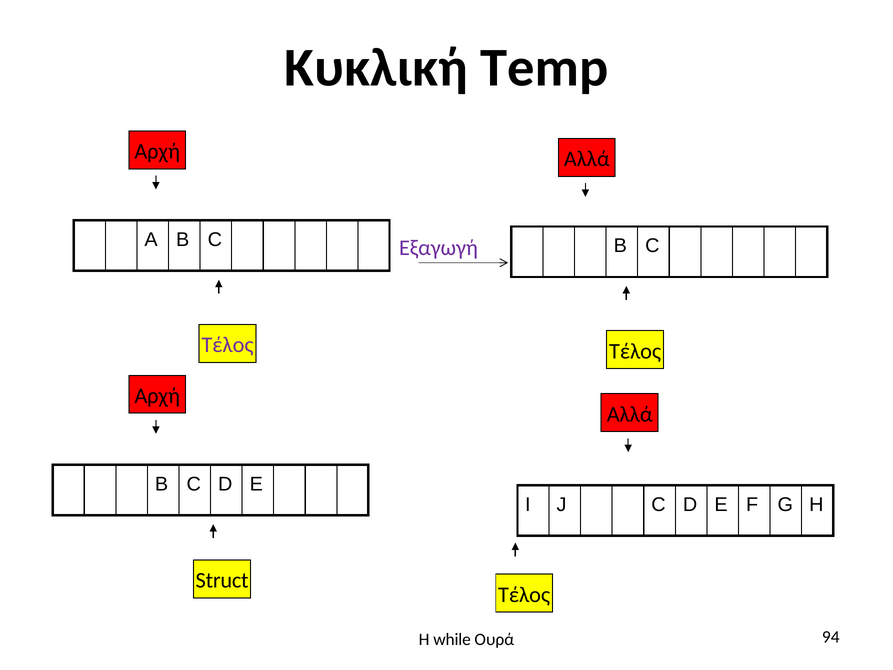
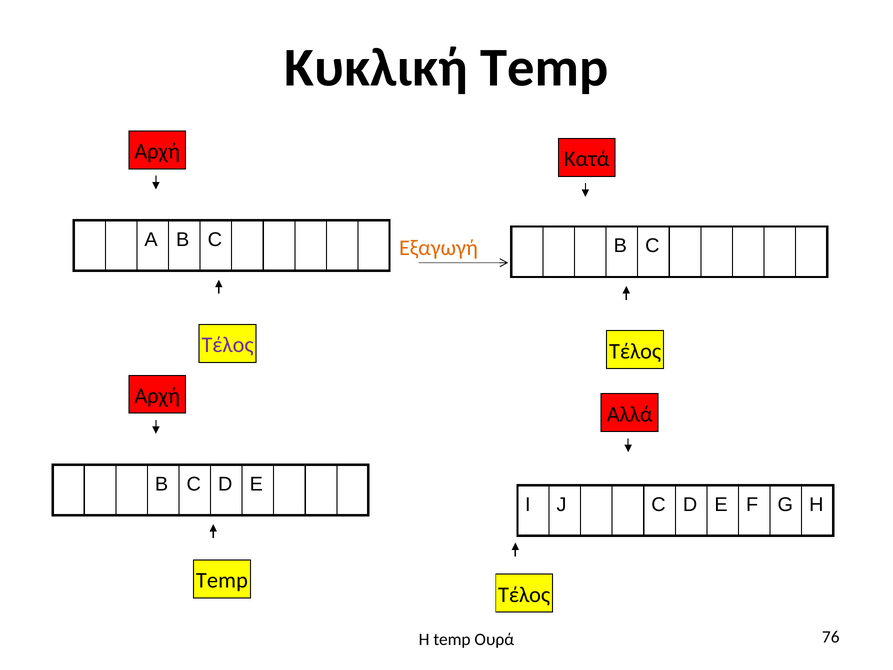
Αλλά: Αλλά -> Κατά (587, 159)
Εξαγωγή colour: purple -> orange (438, 248)
Struct: Struct -> Temp (222, 580)
Η while: while -> temp (452, 639)
94: 94 -> 76 (831, 637)
